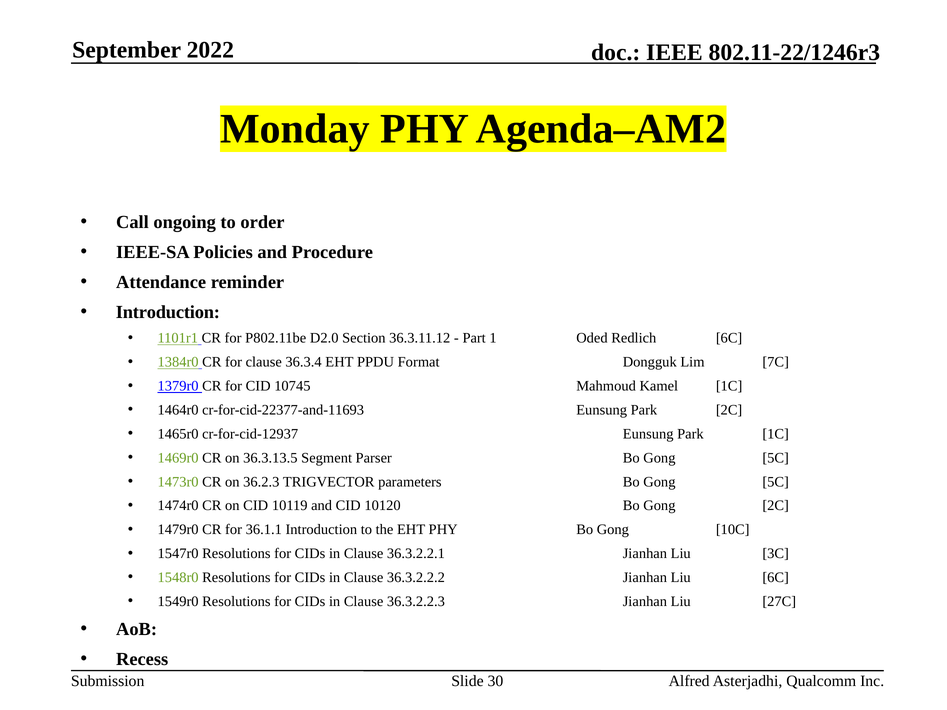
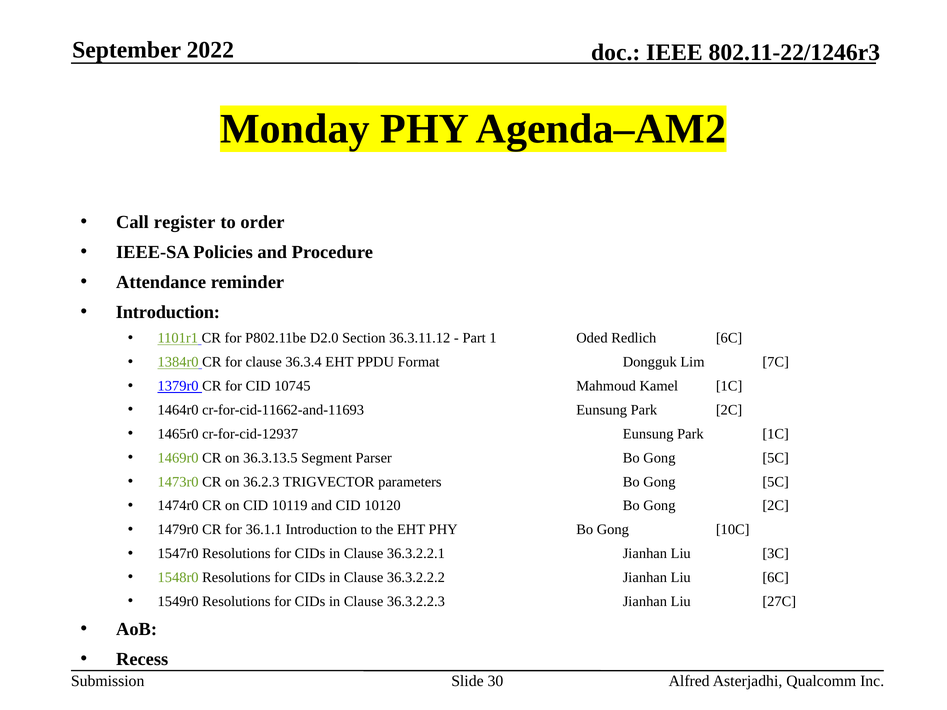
ongoing: ongoing -> register (185, 222)
cr-for-cid-22377-and-11693: cr-for-cid-22377-and-11693 -> cr-for-cid-11662-and-11693 (283, 410)
